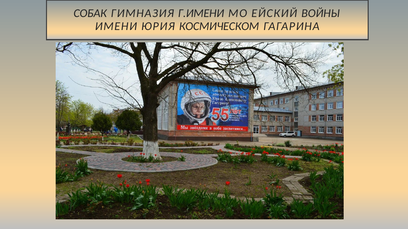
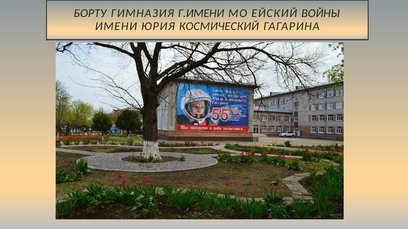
СОБАК: СОБАК -> БОРТУ (90, 13)
КОСМИЧЕСКОМ: КОСМИЧЕСКОМ -> КОСМИЧЕСКИЙ (219, 26)
